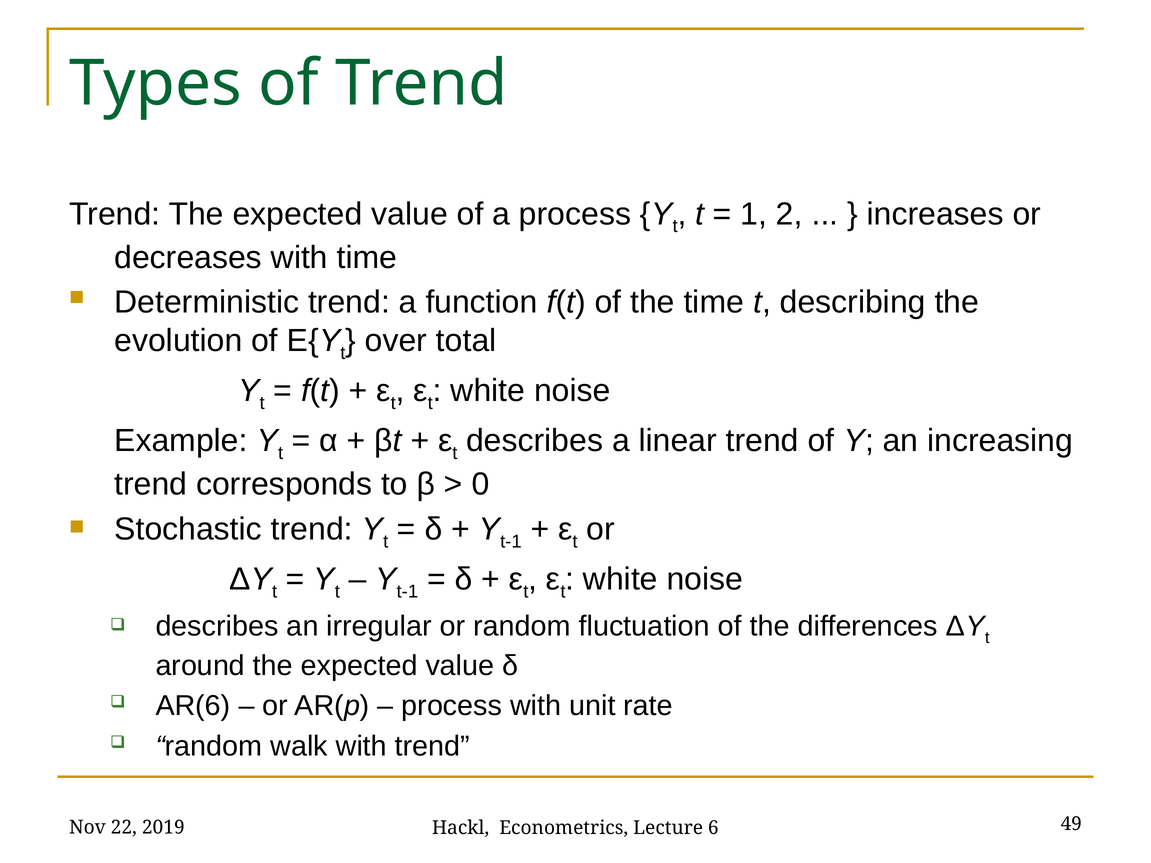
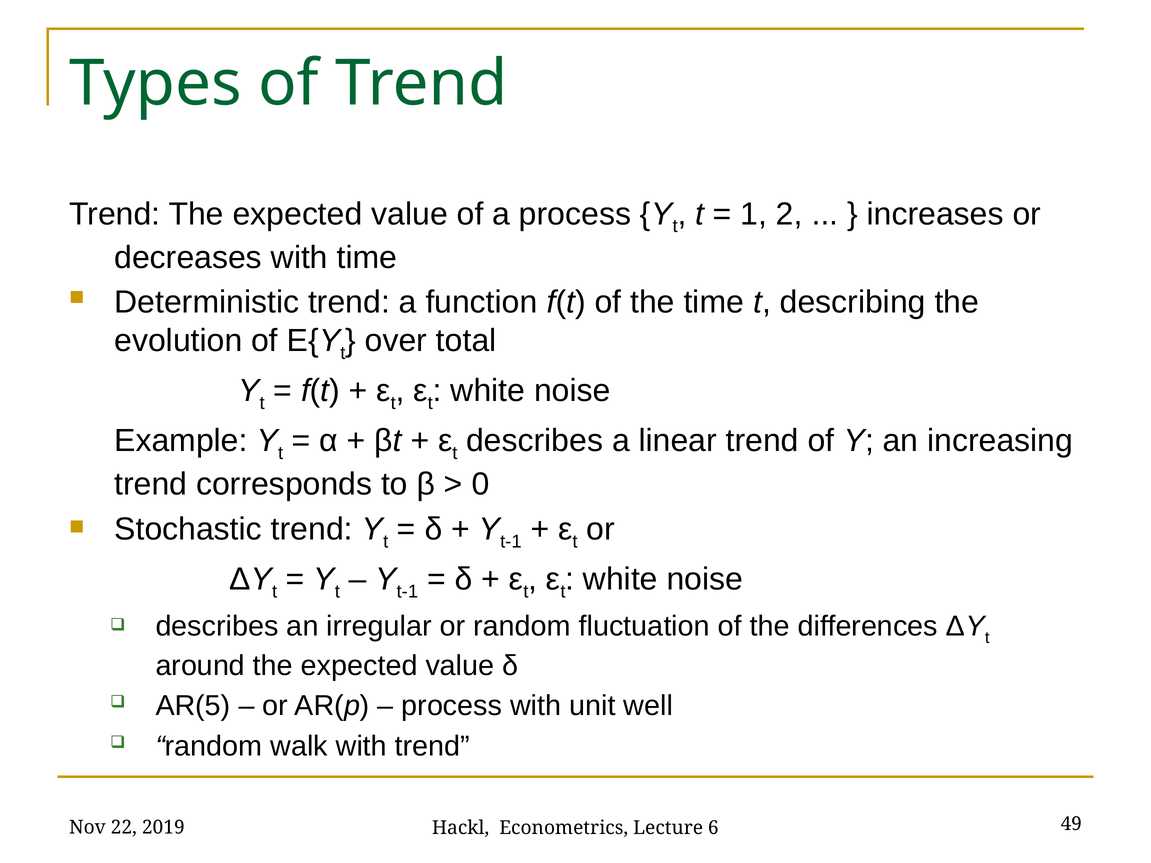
AR(6: AR(6 -> AR(5 (193, 706)
rate: rate -> well (648, 706)
